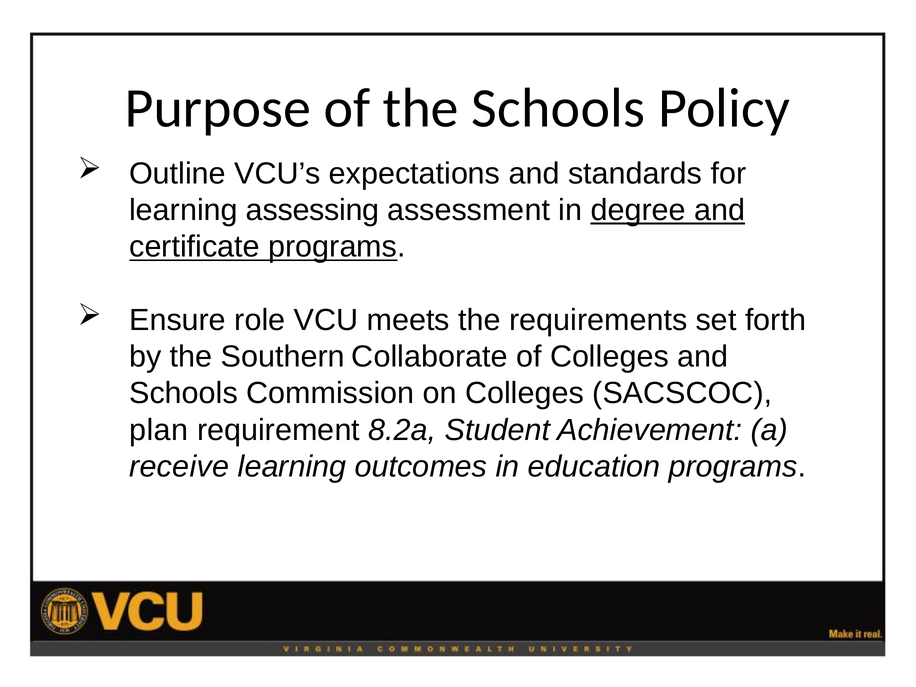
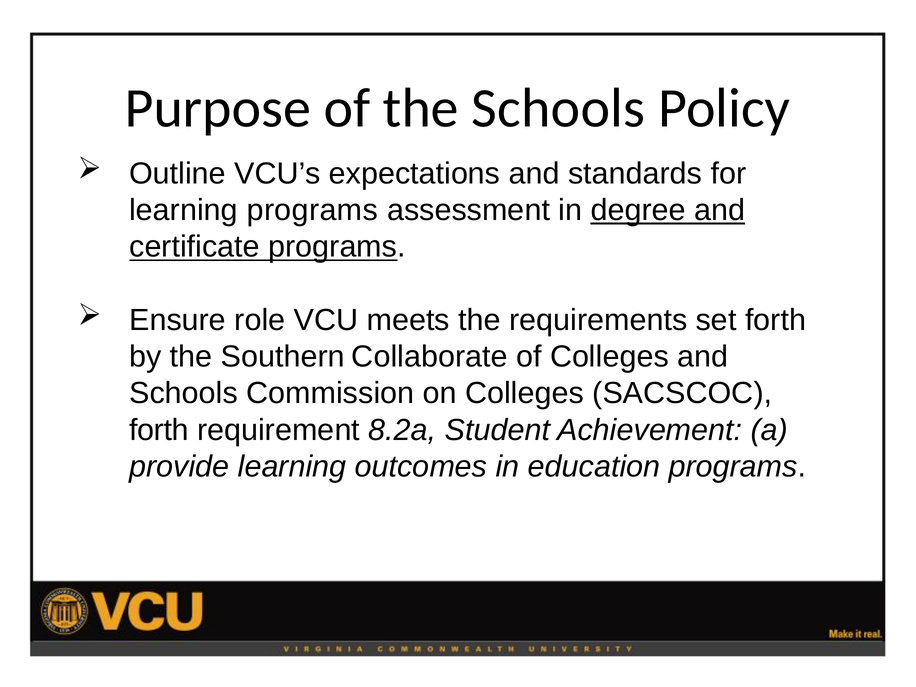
learning assessing: assessing -> programs (312, 210)
plan: plan -> forth (159, 430)
receive: receive -> provide (179, 467)
